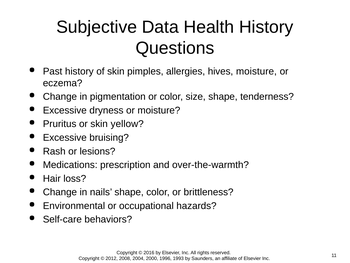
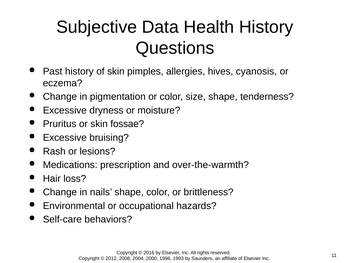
hives moisture: moisture -> cyanosis (256, 71)
yellow: yellow -> fossae (127, 124)
